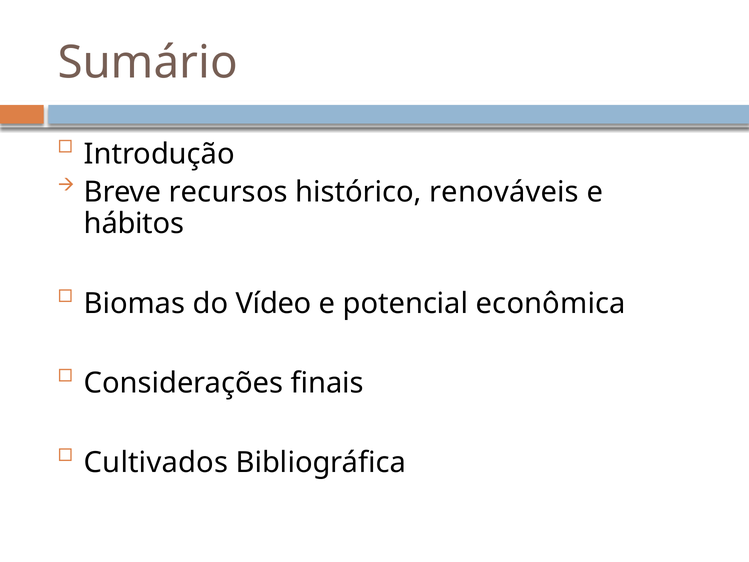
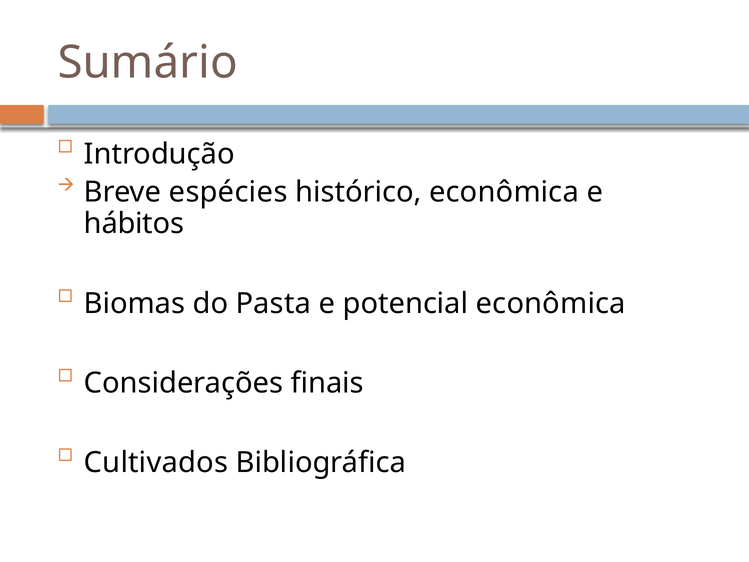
recursos: recursos -> espécies (228, 192)
histórico renováveis: renováveis -> econômica (504, 192)
Vídeo: Vídeo -> Pasta (273, 303)
